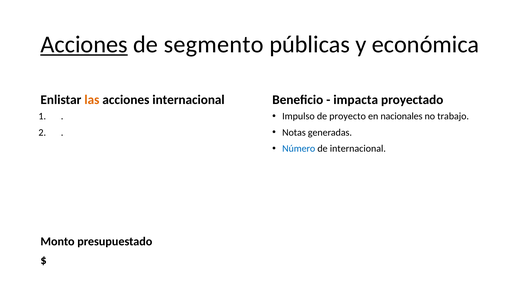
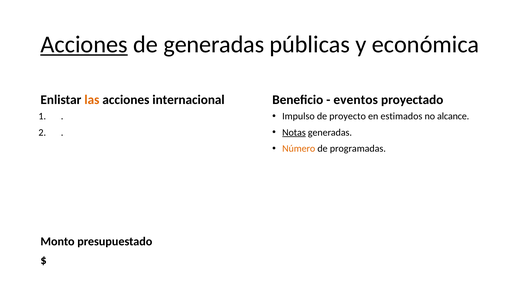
de segmento: segmento -> generadas (214, 45)
impacta: impacta -> eventos (356, 100)
nacionales: nacionales -> estimados (401, 116)
trabajo: trabajo -> alcance (453, 116)
Notas underline: none -> present (294, 132)
Número colour: blue -> orange (299, 149)
de internacional: internacional -> programadas (358, 149)
